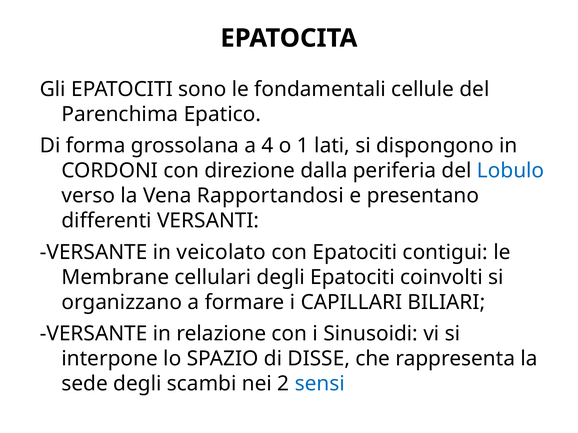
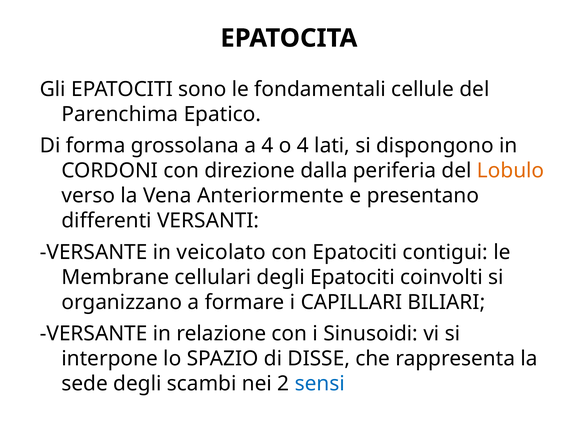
o 1: 1 -> 4 (303, 146)
Lobulo colour: blue -> orange (511, 171)
Rapportandosi: Rapportandosi -> Anteriormente (270, 196)
